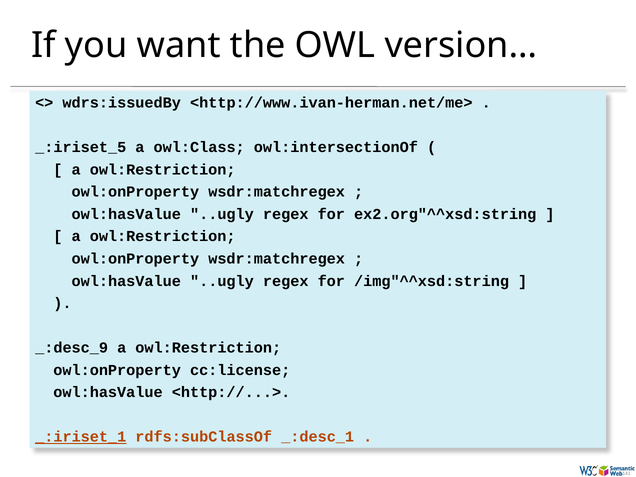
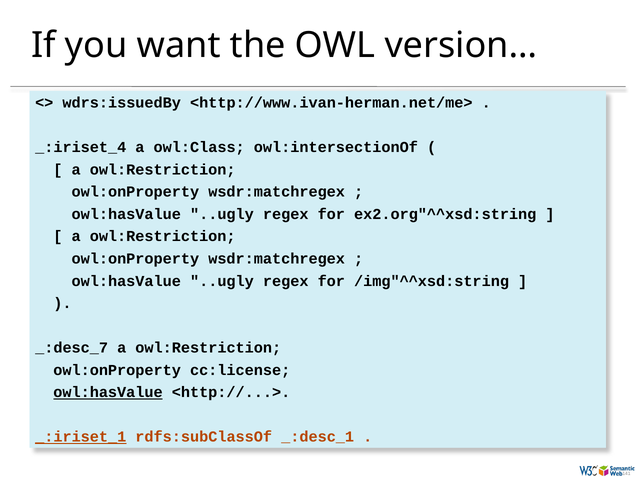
_:iriset_5: _:iriset_5 -> _:iriset_4 (81, 147)
_:desc_9: _:desc_9 -> _:desc_7 (72, 348)
owl:hasValue underline: none -> present (108, 392)
